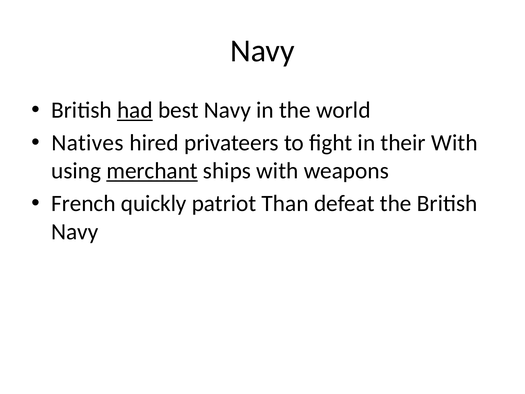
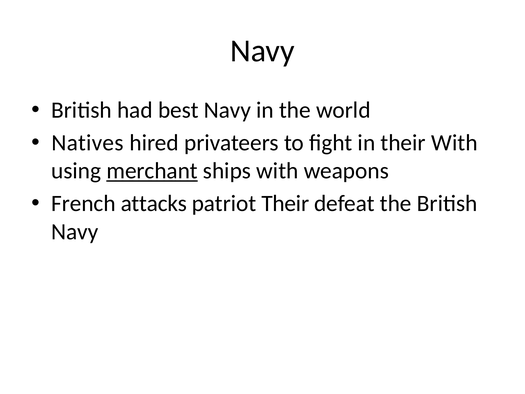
had underline: present -> none (135, 110)
quickly: quickly -> attacks (154, 203)
patriot Than: Than -> Their (285, 203)
